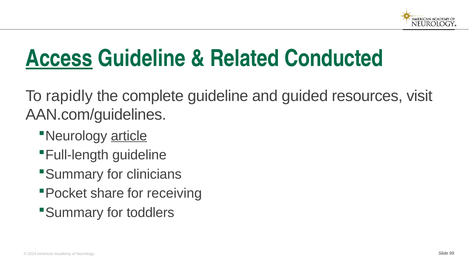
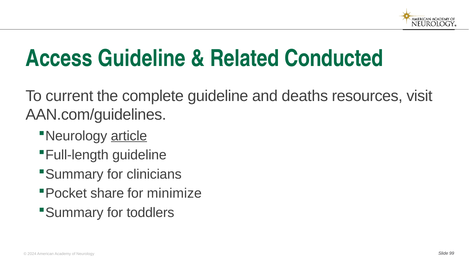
Access underline: present -> none (59, 58)
rapidly: rapidly -> current (69, 96)
guided: guided -> deaths (305, 96)
receiving: receiving -> minimize (174, 193)
